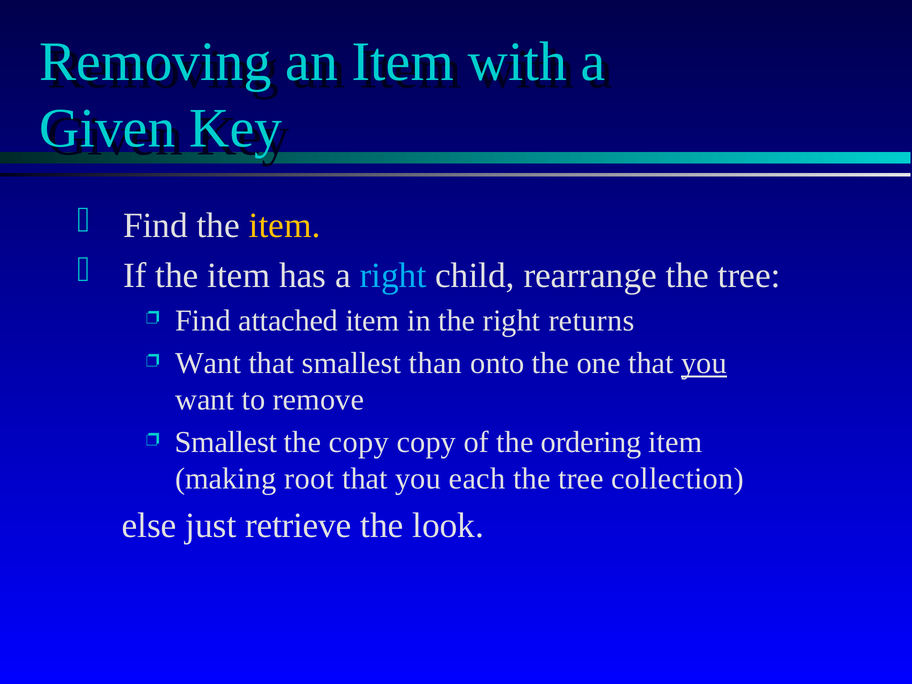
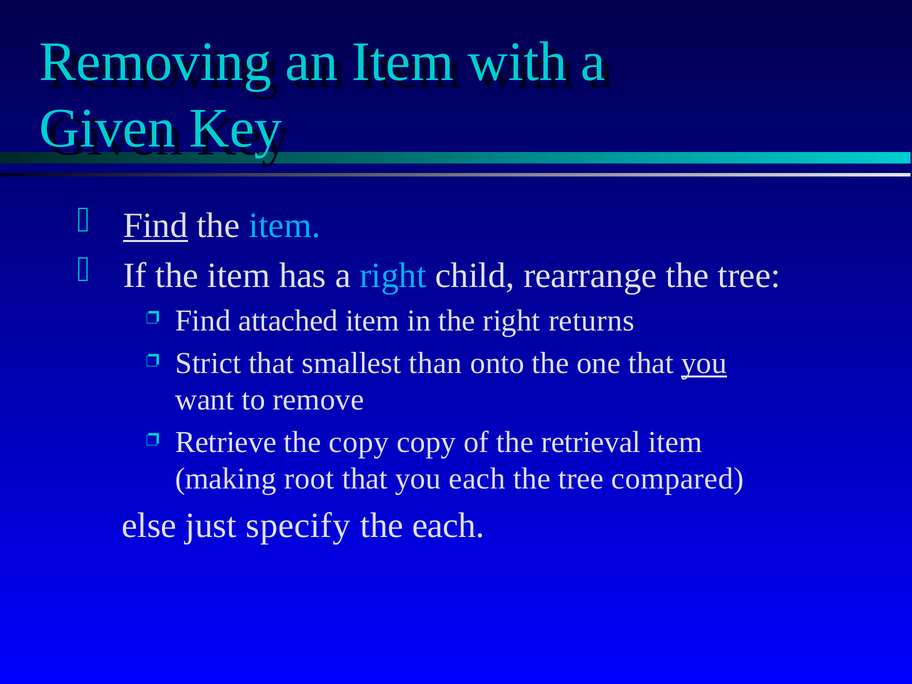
Find underline: none -> present (155, 226)
item colour: yellow -> light blue (285, 226)
Want: Want -> Strict (208, 363)
Smallest: Smallest -> Retrieve (226, 442)
ordering: ordering -> retrieval (591, 442)
collection: collection -> compared (678, 479)
retrieve: retrieve -> specify (298, 526)
the look: look -> each (448, 526)
